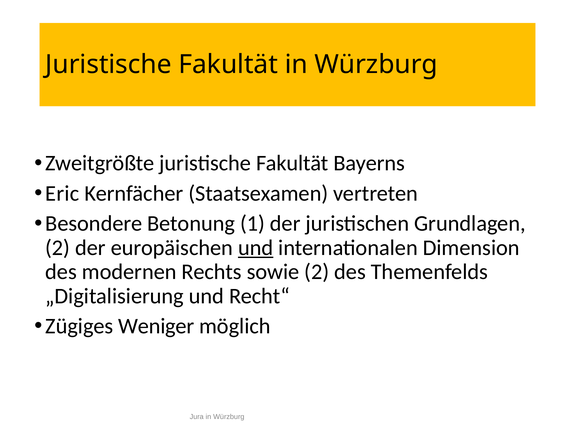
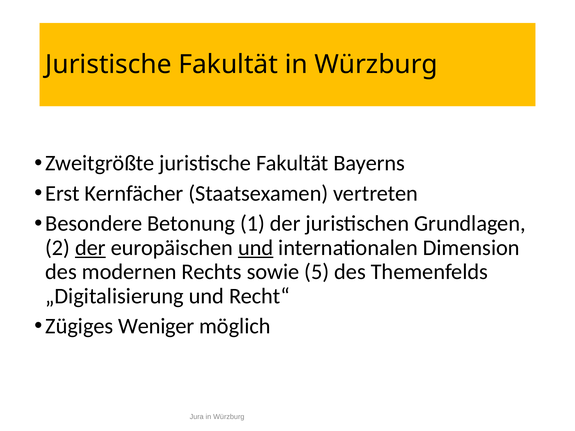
Eric: Eric -> Erst (62, 194)
der underline: none -> present (90, 248)
sowie 2: 2 -> 5 (317, 272)
